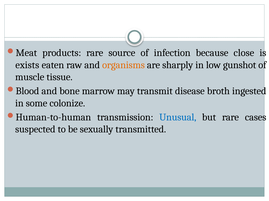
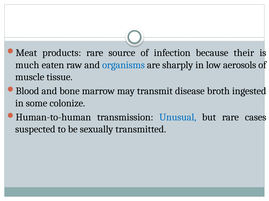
close: close -> their (244, 53)
exists: exists -> much (27, 65)
organisms colour: orange -> blue (123, 65)
gunshot: gunshot -> aerosols (240, 65)
